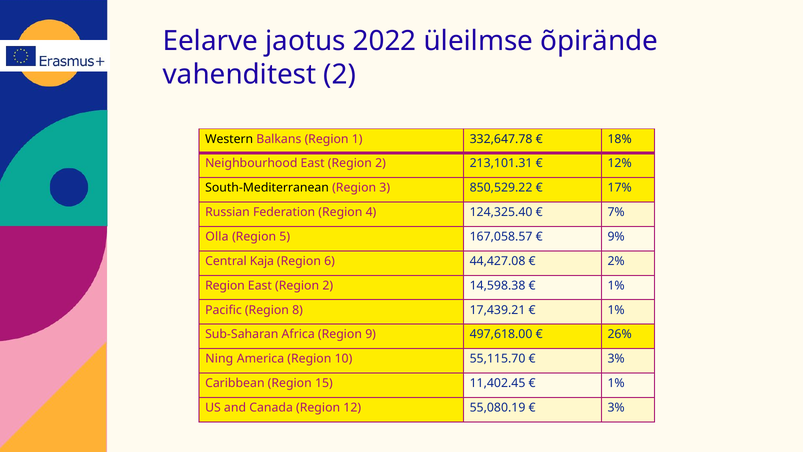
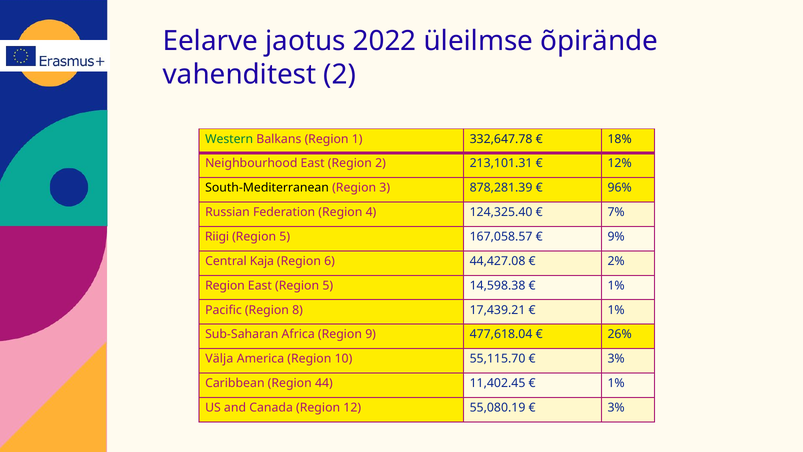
Western colour: black -> green (229, 139)
850,529.22: 850,529.22 -> 878,281.39 (501, 188)
17%: 17% -> 96% (620, 188)
Olla: Olla -> Riigi (217, 237)
2: 2 -> 5 (328, 285)
497,618.00: 497,618.00 -> 477,618.04 (501, 334)
Ning: Ning -> Välja (219, 359)
15: 15 -> 44 (324, 383)
